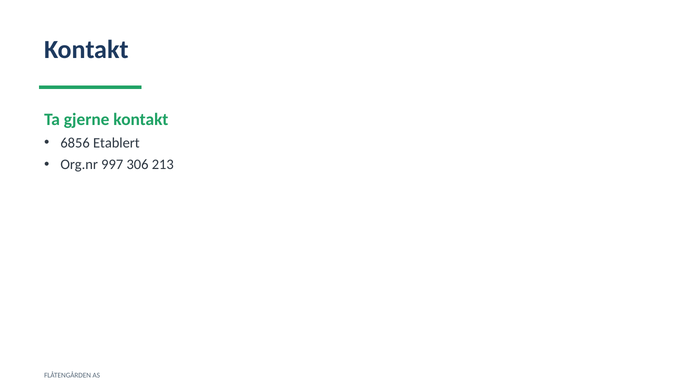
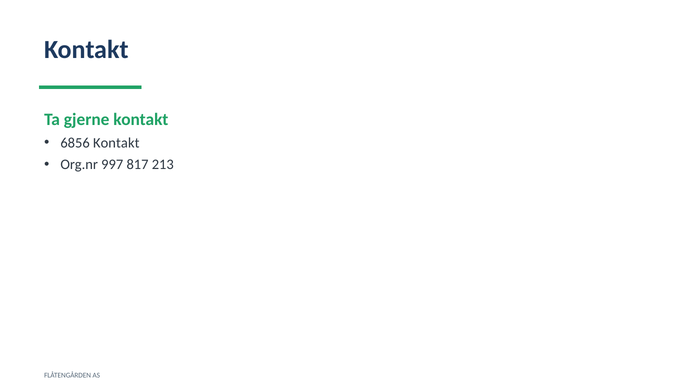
6856 Etablert: Etablert -> Kontakt (116, 143)
306: 306 -> 817 (137, 164)
